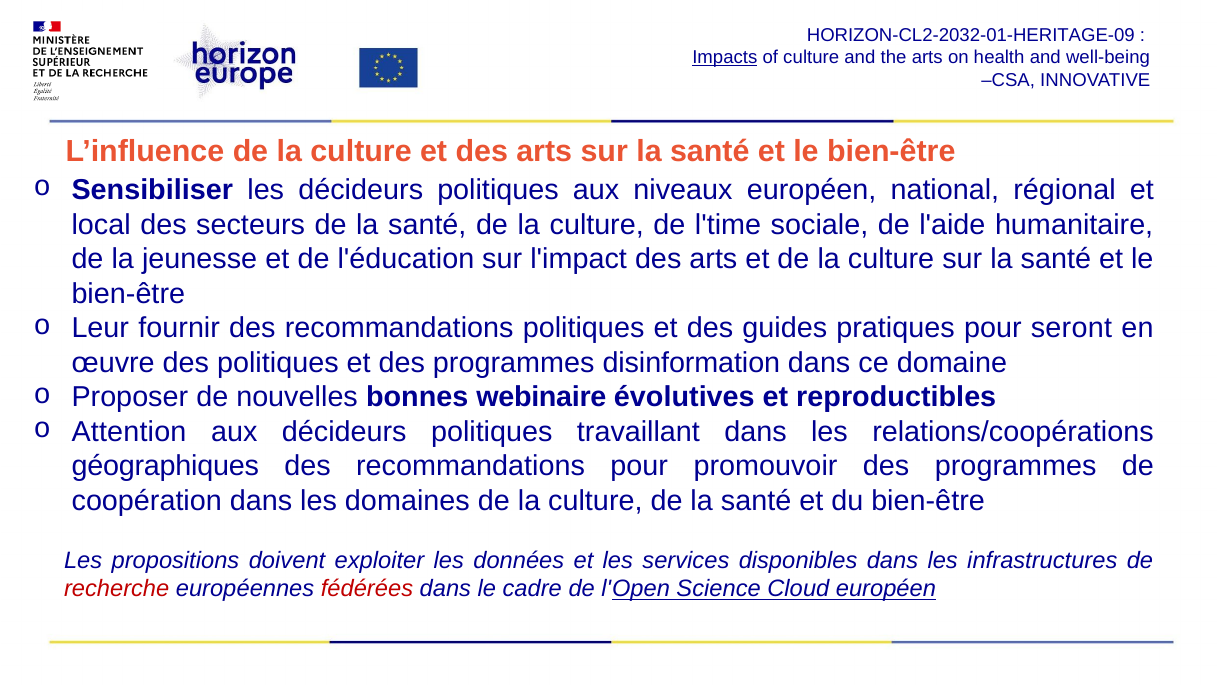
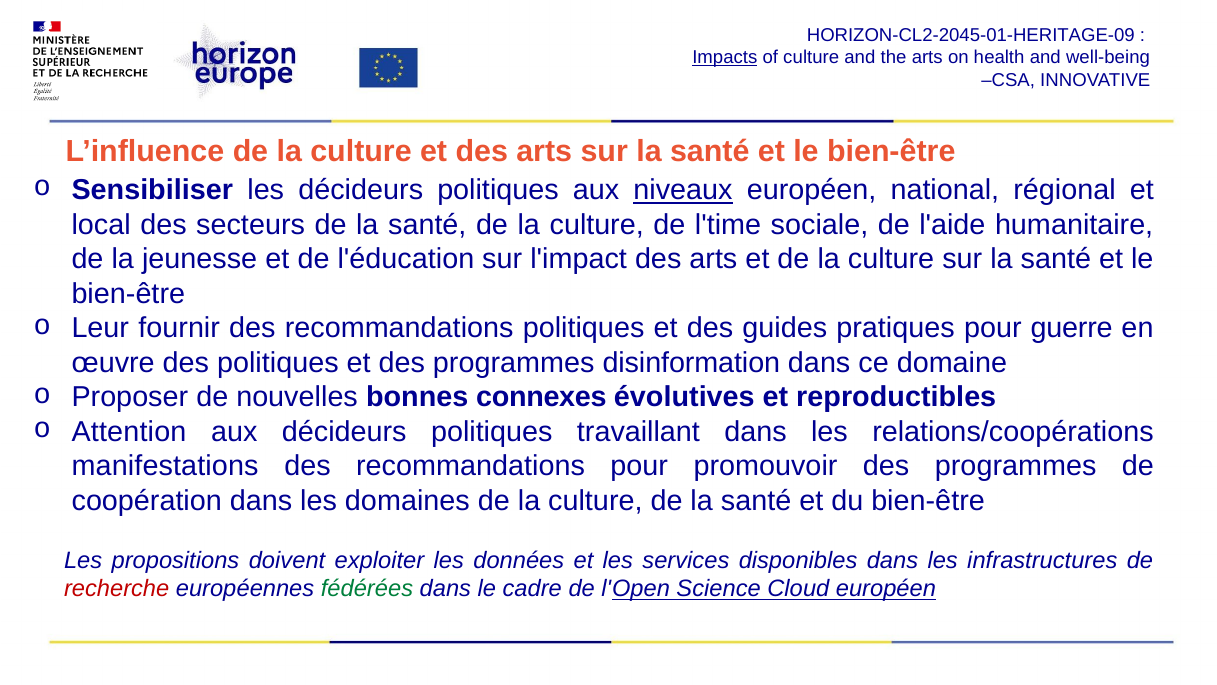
HORIZON-CL2-2032-01-HERITAGE-09: HORIZON-CL2-2032-01-HERITAGE-09 -> HORIZON-CL2-2045-01-HERITAGE-09 (971, 35)
niveaux underline: none -> present (683, 190)
seront: seront -> guerre (1072, 328)
webinaire: webinaire -> connexes (541, 397)
géographiques: géographiques -> manifestations (165, 466)
fédérées colour: red -> green (367, 589)
